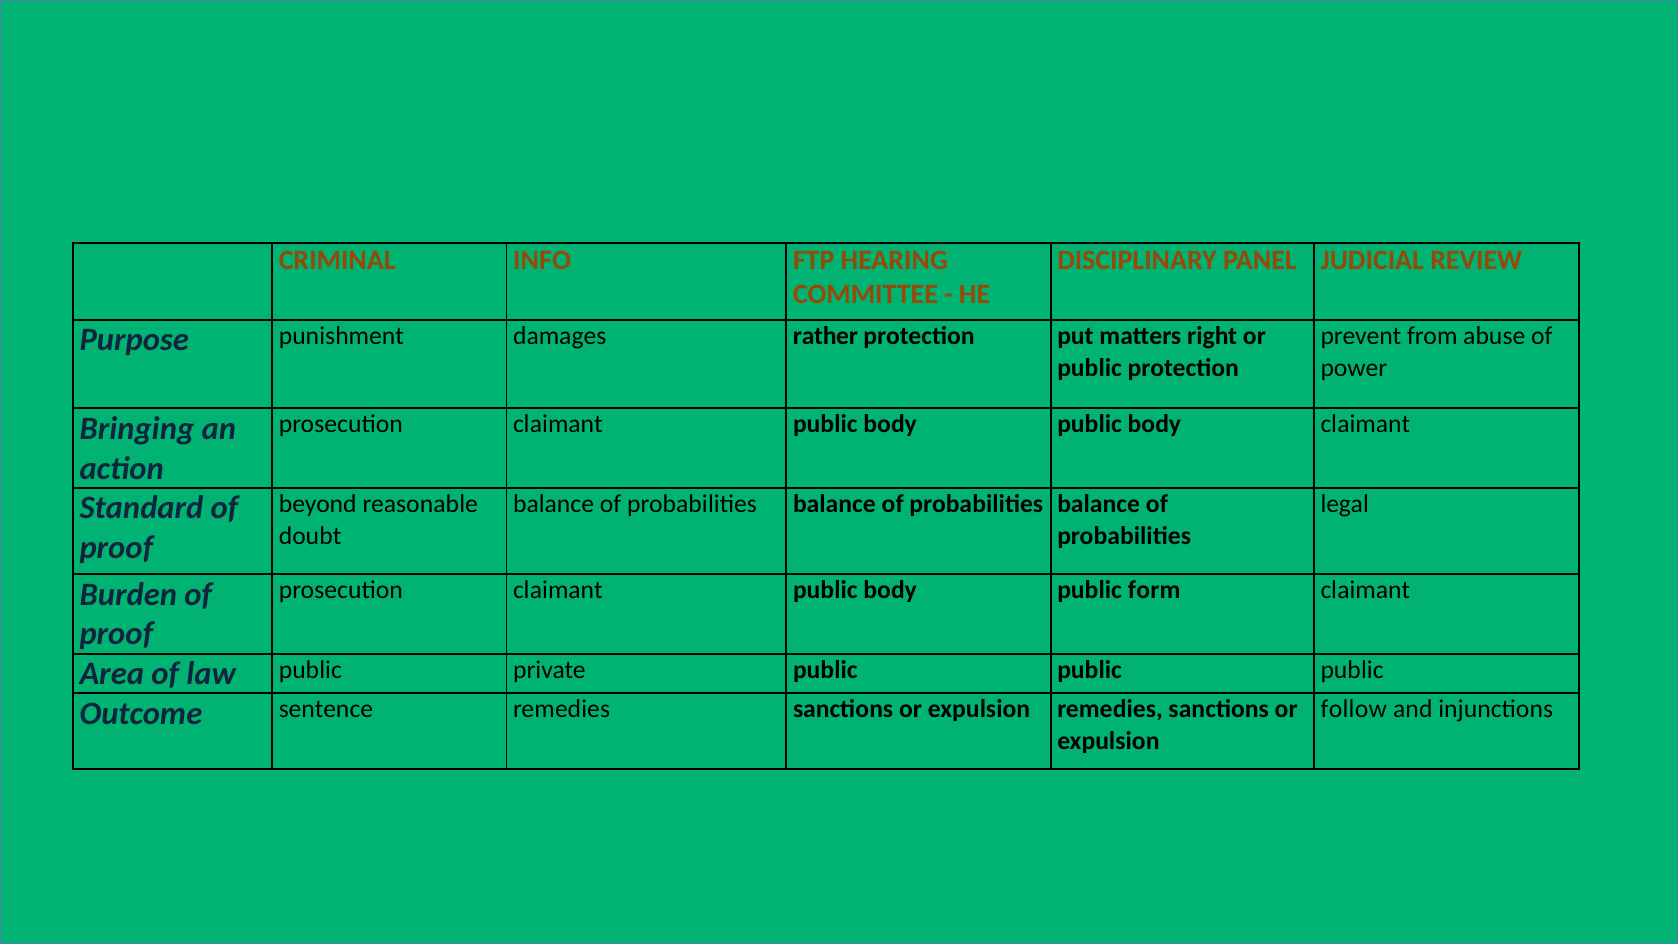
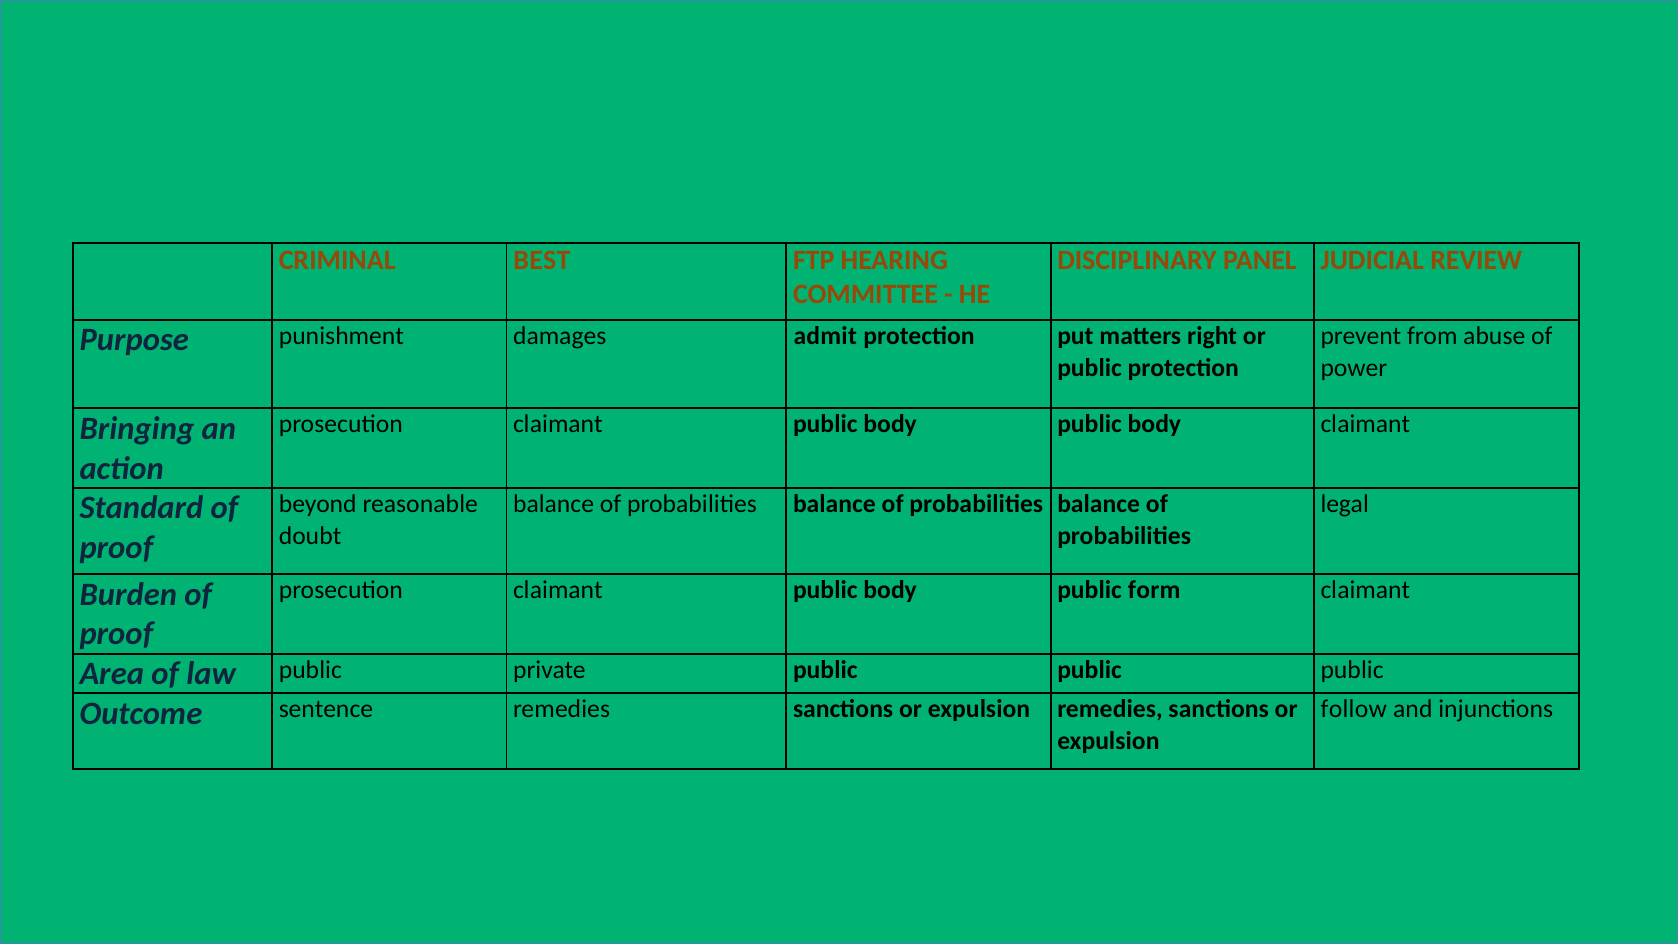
INFO: INFO -> BEST (542, 261)
rather: rather -> admit (825, 336)
